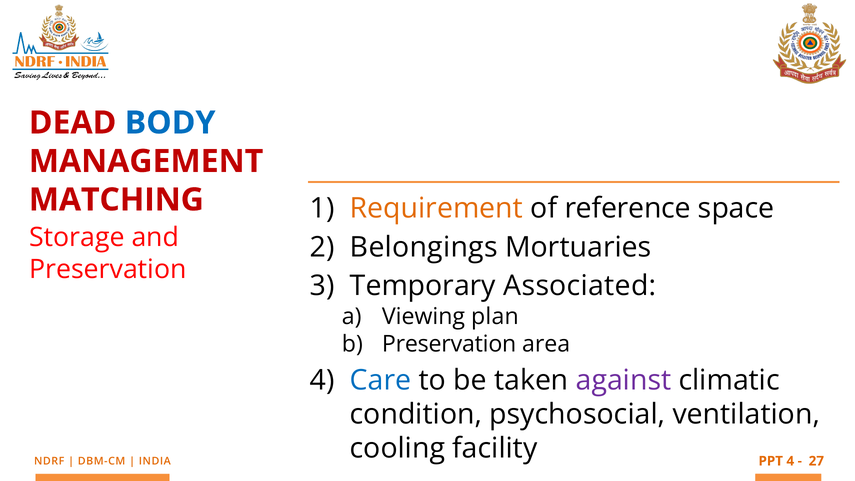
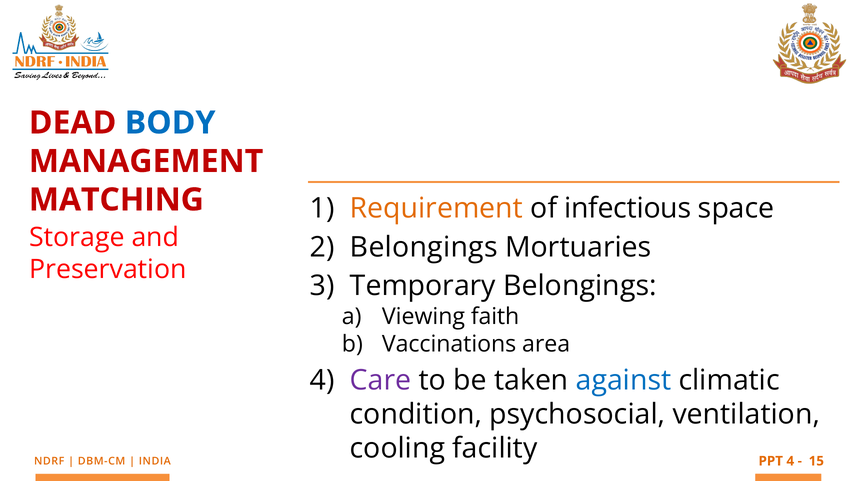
reference: reference -> infectious (628, 209)
Temporary Associated: Associated -> Belongings (580, 286)
plan: plan -> faith (495, 316)
Preservation: Preservation -> Vaccinations (449, 344)
Care colour: blue -> purple (381, 380)
against colour: purple -> blue (624, 380)
27: 27 -> 15 (816, 461)
